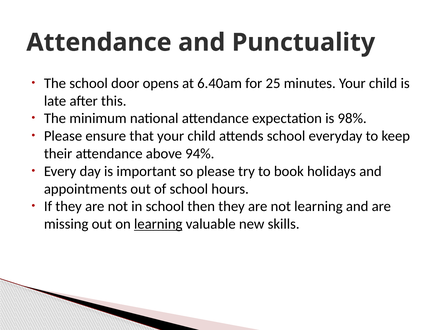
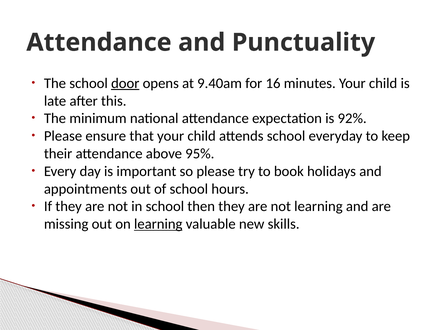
door underline: none -> present (125, 83)
6.40am: 6.40am -> 9.40am (220, 83)
25: 25 -> 16 (273, 83)
98%: 98% -> 92% (352, 118)
94%: 94% -> 95% (200, 154)
